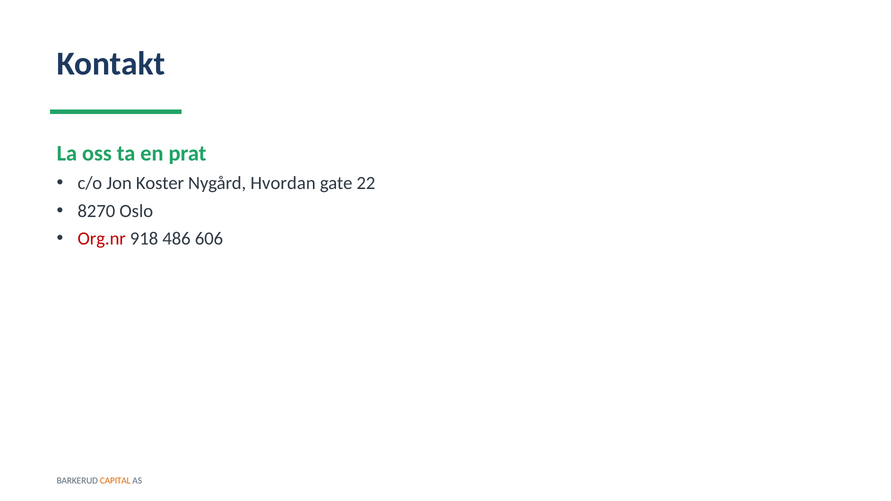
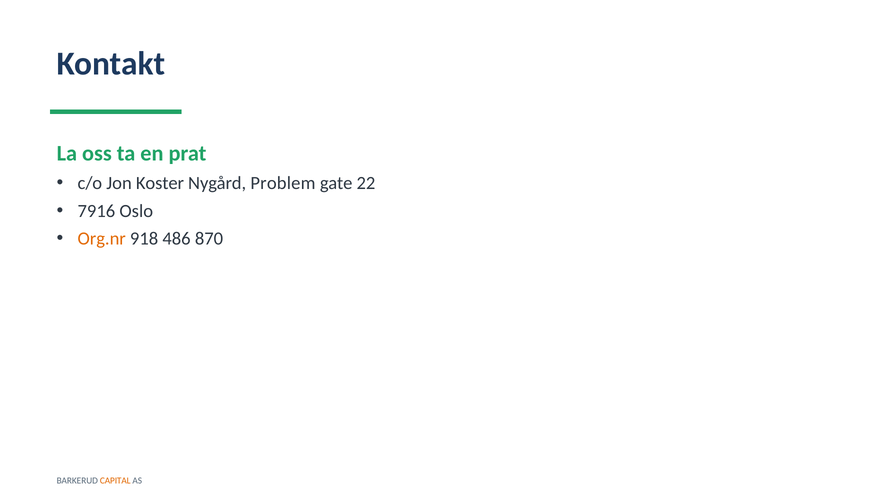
Hvordan: Hvordan -> Problem (283, 183)
8270: 8270 -> 7916 (96, 211)
Org.nr colour: red -> orange (102, 239)
606: 606 -> 870 (209, 239)
